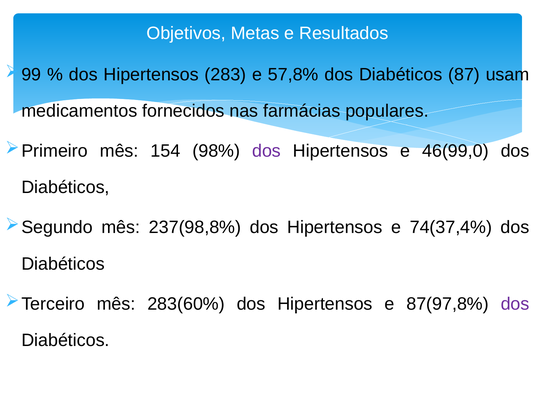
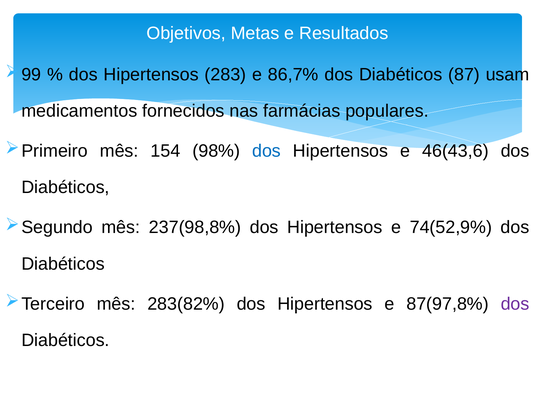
57,8%: 57,8% -> 86,7% (293, 74)
dos colour: purple -> blue (267, 151)
46(99,0: 46(99,0 -> 46(43,6 (455, 151)
74(37,4%: 74(37,4% -> 74(52,9% (451, 227)
283(60%: 283(60% -> 283(82% (186, 303)
